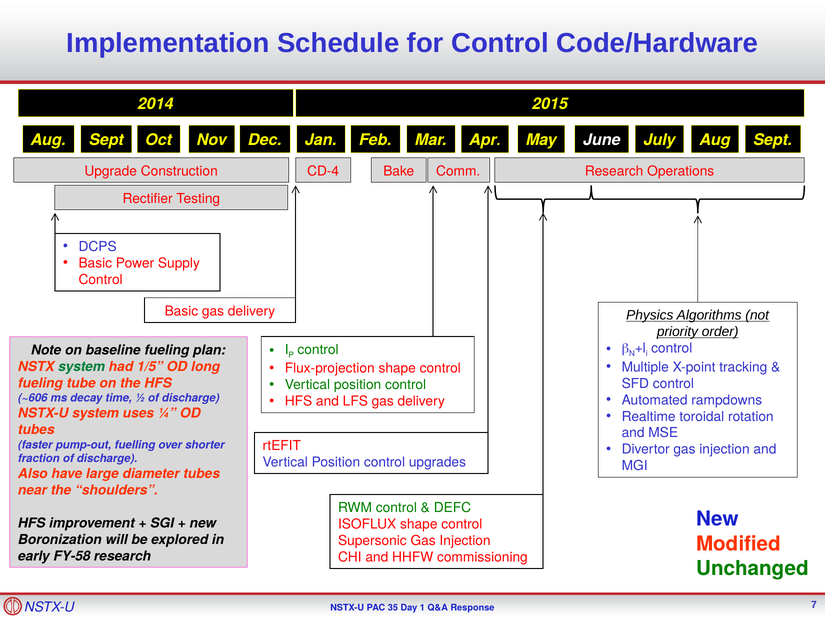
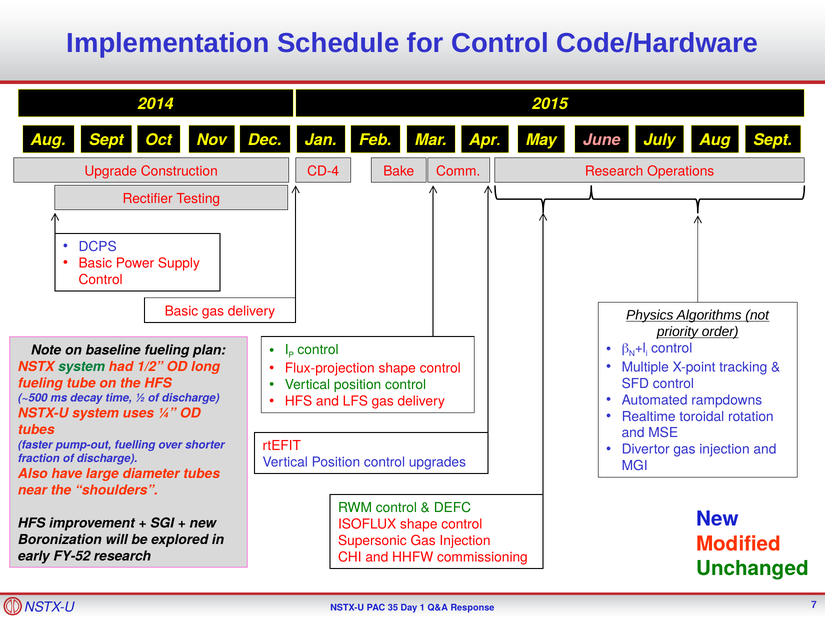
June colour: white -> pink (602, 140)
1/5: 1/5 -> 1/2 (150, 367)
~606: ~606 -> ~500 (33, 399)
FY-58: FY-58 -> FY-52 (72, 557)
